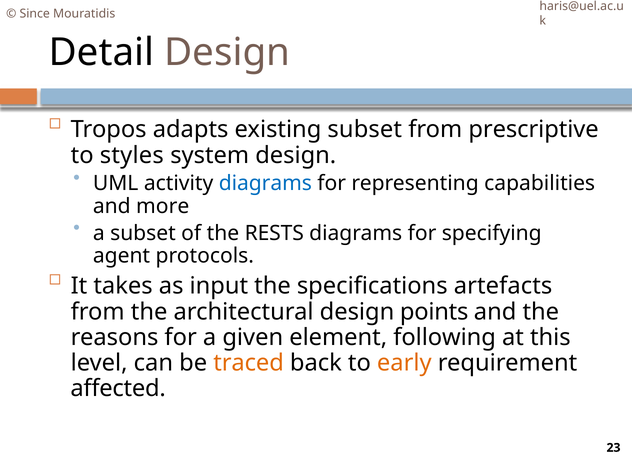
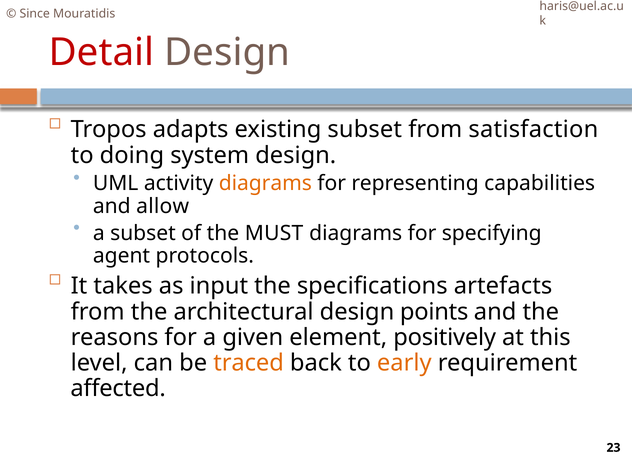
Detail colour: black -> red (101, 53)
prescriptive: prescriptive -> satisfaction (533, 130)
styles: styles -> doing (132, 155)
diagrams colour: blue -> orange (265, 183)
more: more -> allow (163, 206)
RESTS: RESTS -> MUST (274, 233)
following: following -> positively (445, 337)
